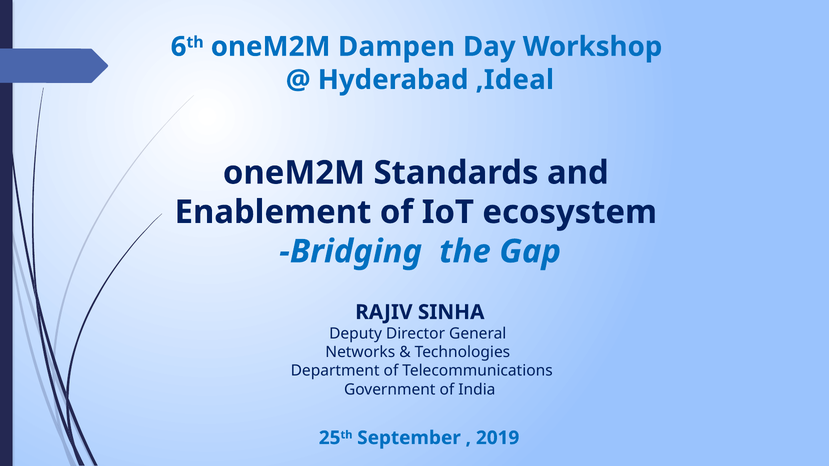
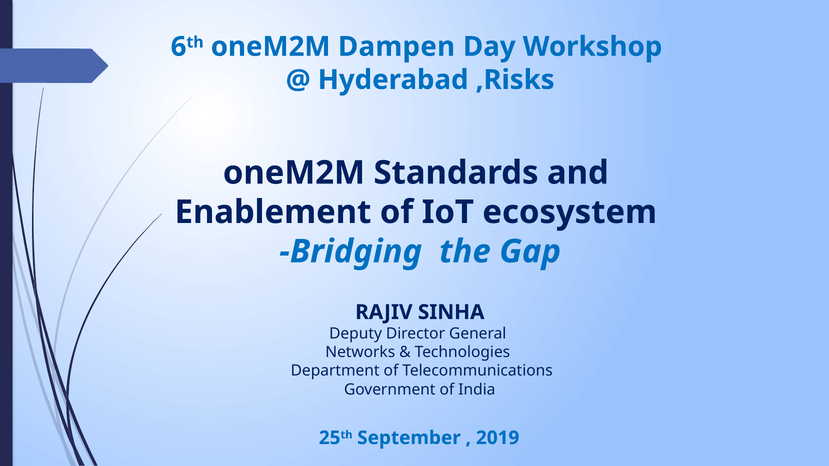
,Ideal: ,Ideal -> ,Risks (515, 80)
